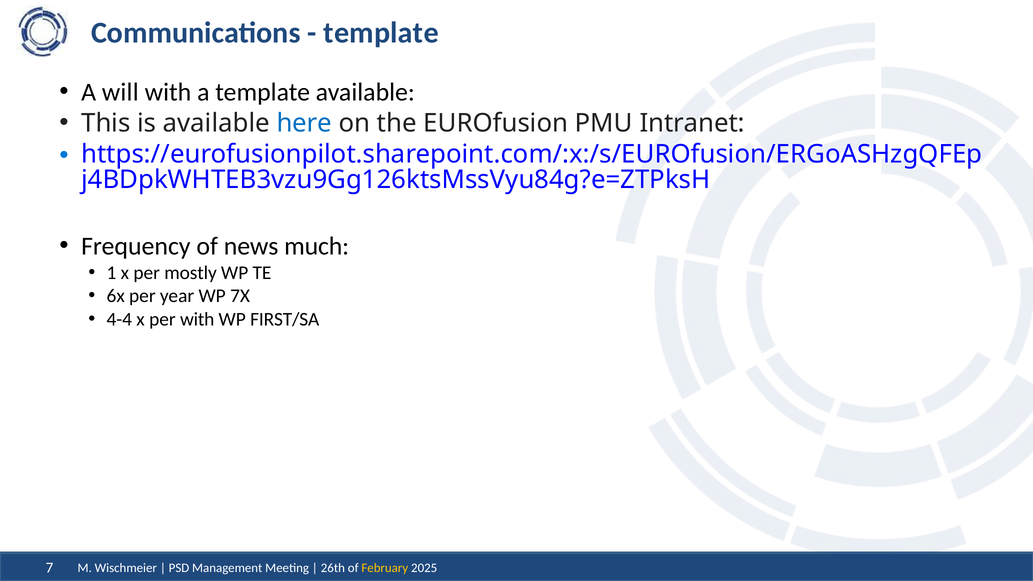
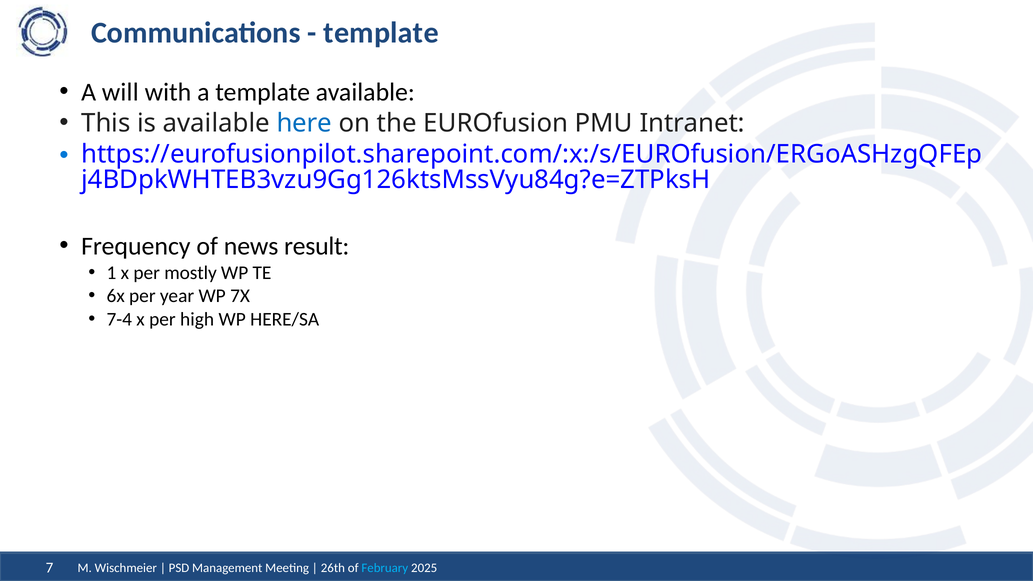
much: much -> result (317, 246)
4-4: 4-4 -> 7-4 (119, 319)
per with: with -> high (197, 319)
FIRST/SA: FIRST/SA -> HERE/SA (285, 319)
February colour: yellow -> light blue (385, 568)
